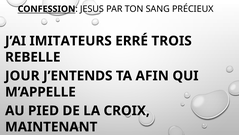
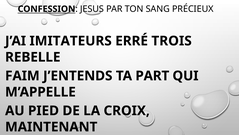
JOUR: JOUR -> FAIM (22, 76)
AFIN: AFIN -> PART (152, 76)
